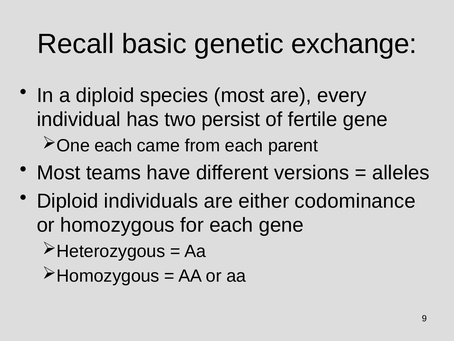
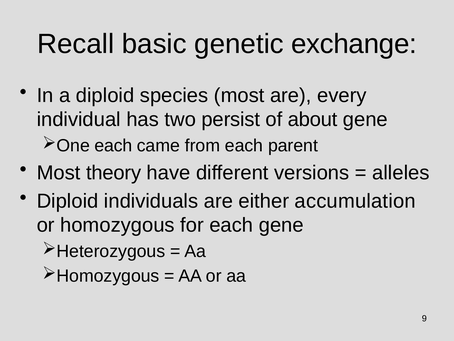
fertile: fertile -> about (313, 119)
teams: teams -> theory (114, 172)
codominance: codominance -> accumulation (355, 201)
